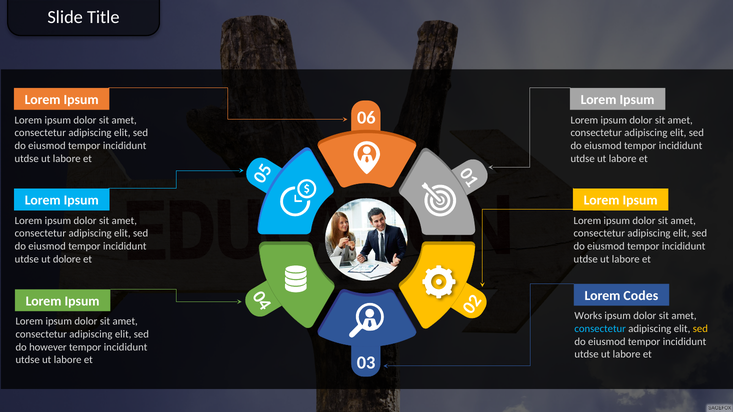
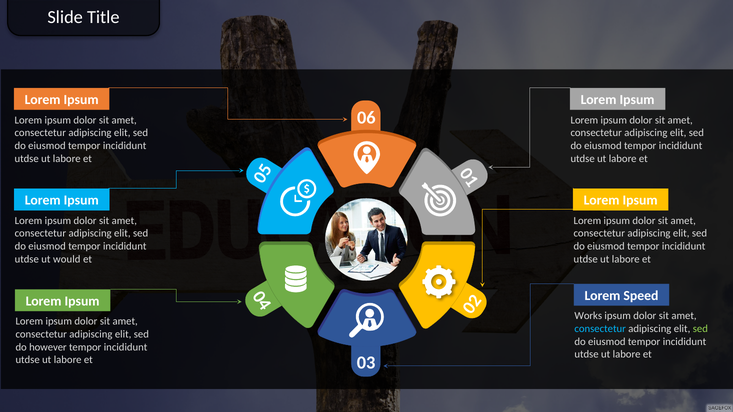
dolore: dolore -> would (67, 259)
Codes: Codes -> Speed (641, 296)
sed colour: yellow -> light green (700, 329)
